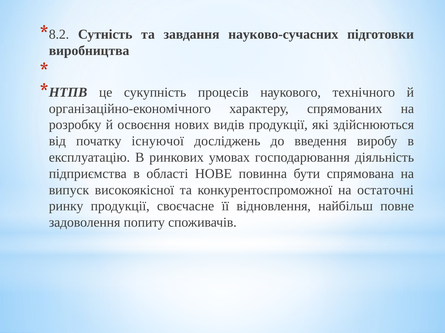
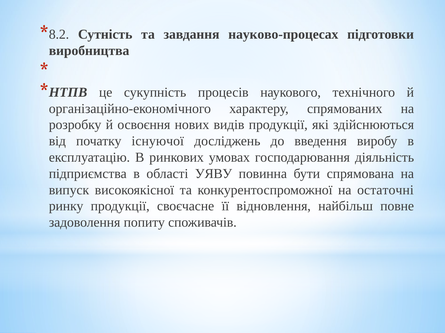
науково-сучасних: науково-сучасних -> науково-процесах (283, 35)
НОВЕ: НОВЕ -> УЯВУ (214, 174)
